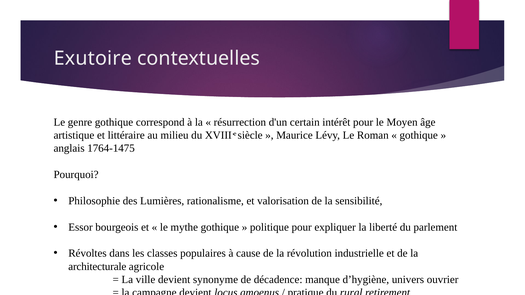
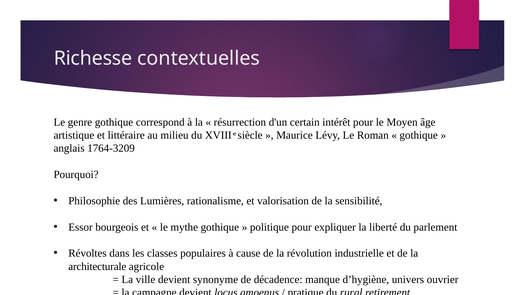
Exutoire: Exutoire -> Richesse (93, 59)
1764-1475: 1764-1475 -> 1764-3209 (111, 149)
